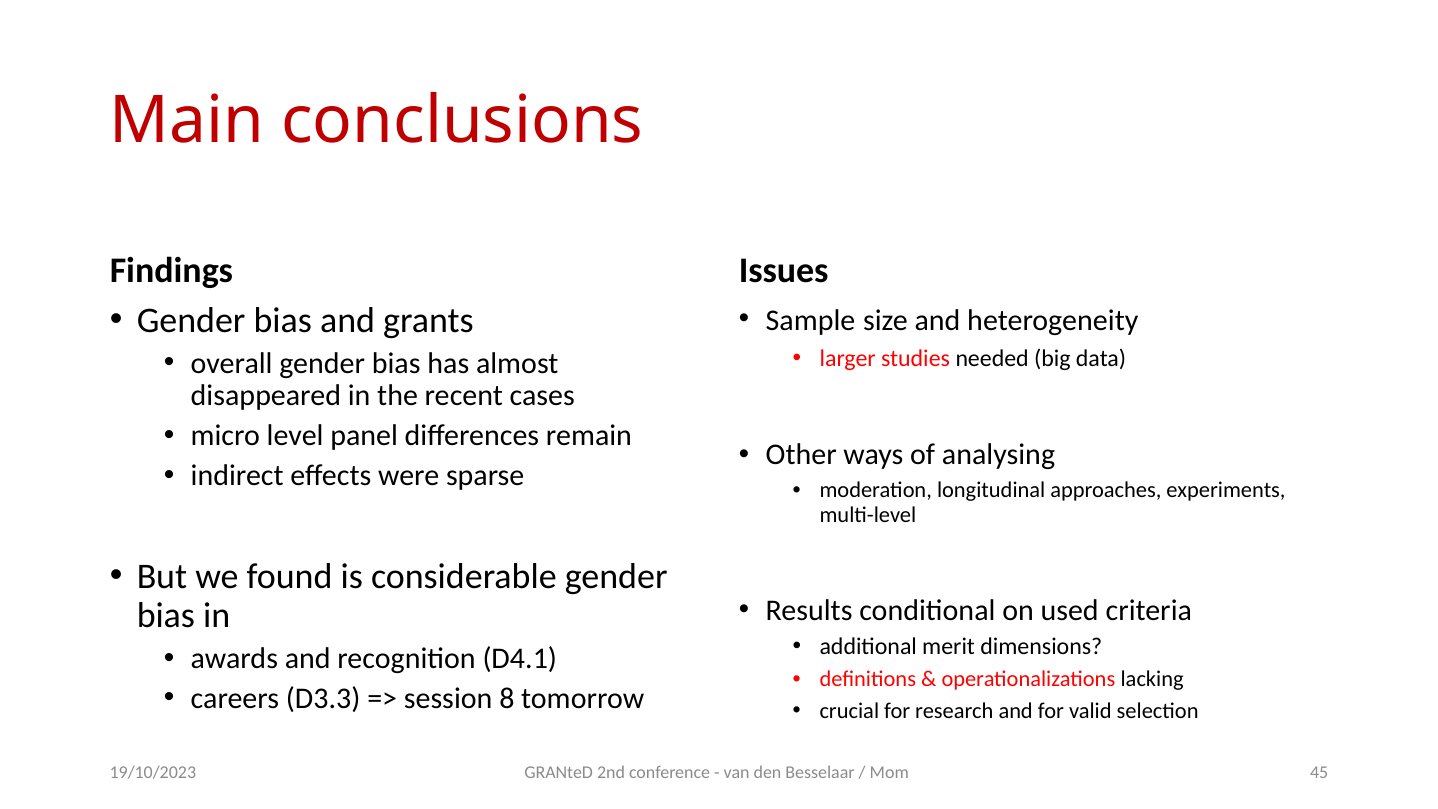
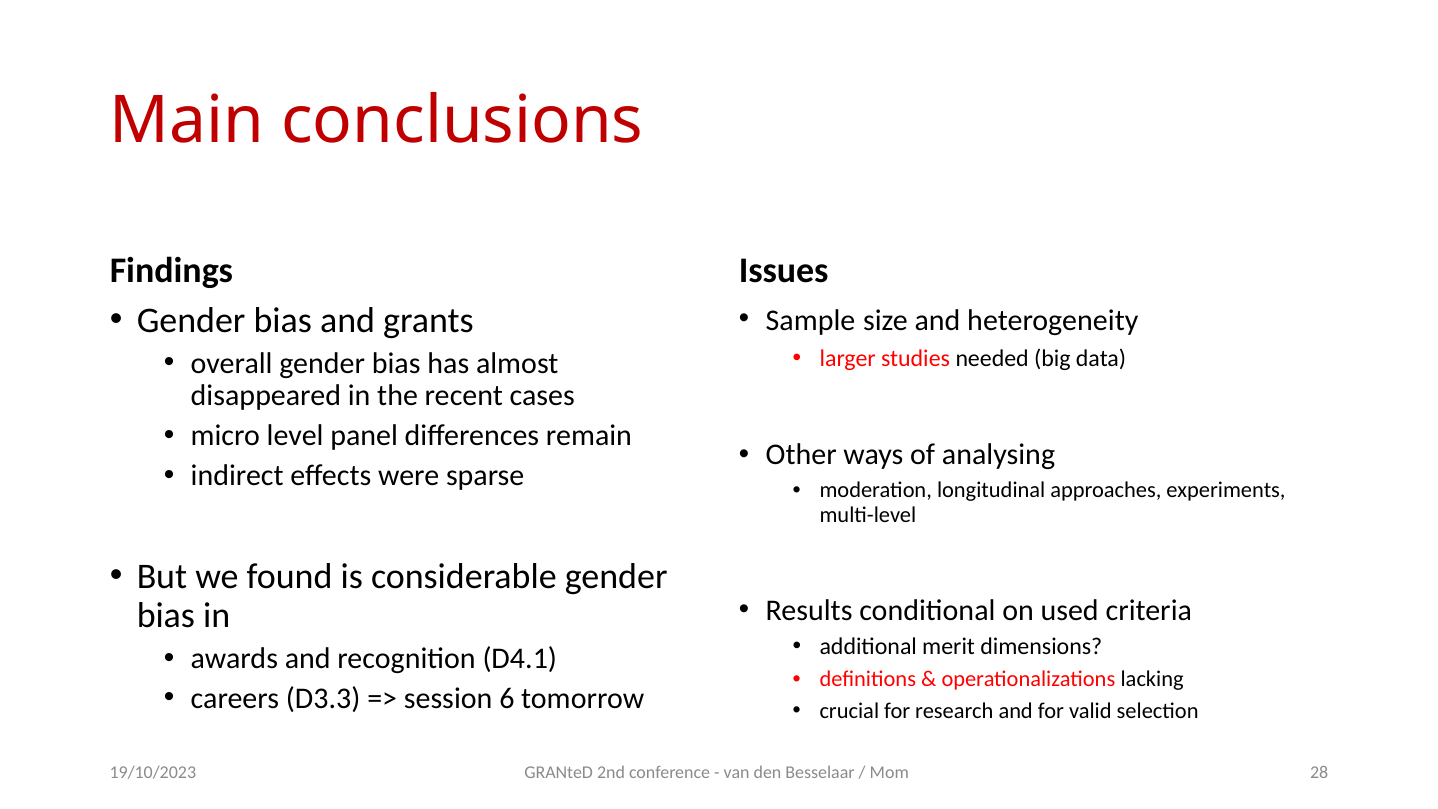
8: 8 -> 6 (507, 698)
45: 45 -> 28 (1319, 772)
